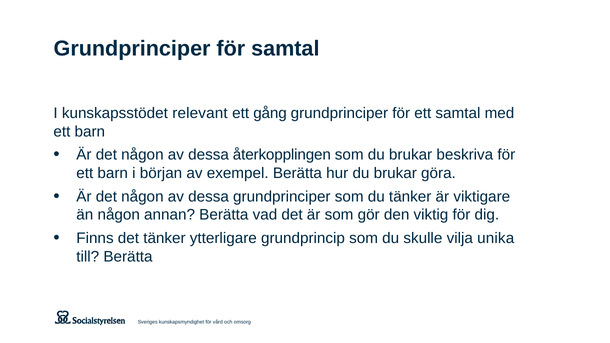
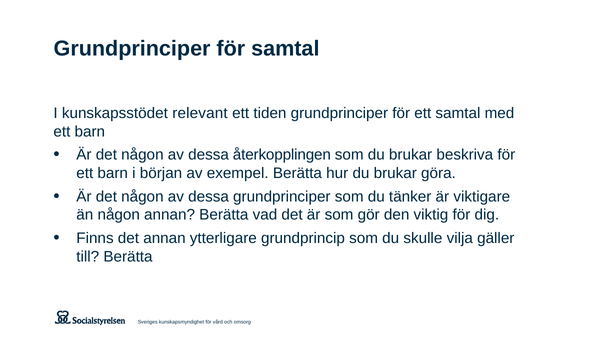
gång: gång -> tiden (270, 113)
det tänker: tänker -> annan (164, 238)
unika: unika -> gäller (496, 238)
